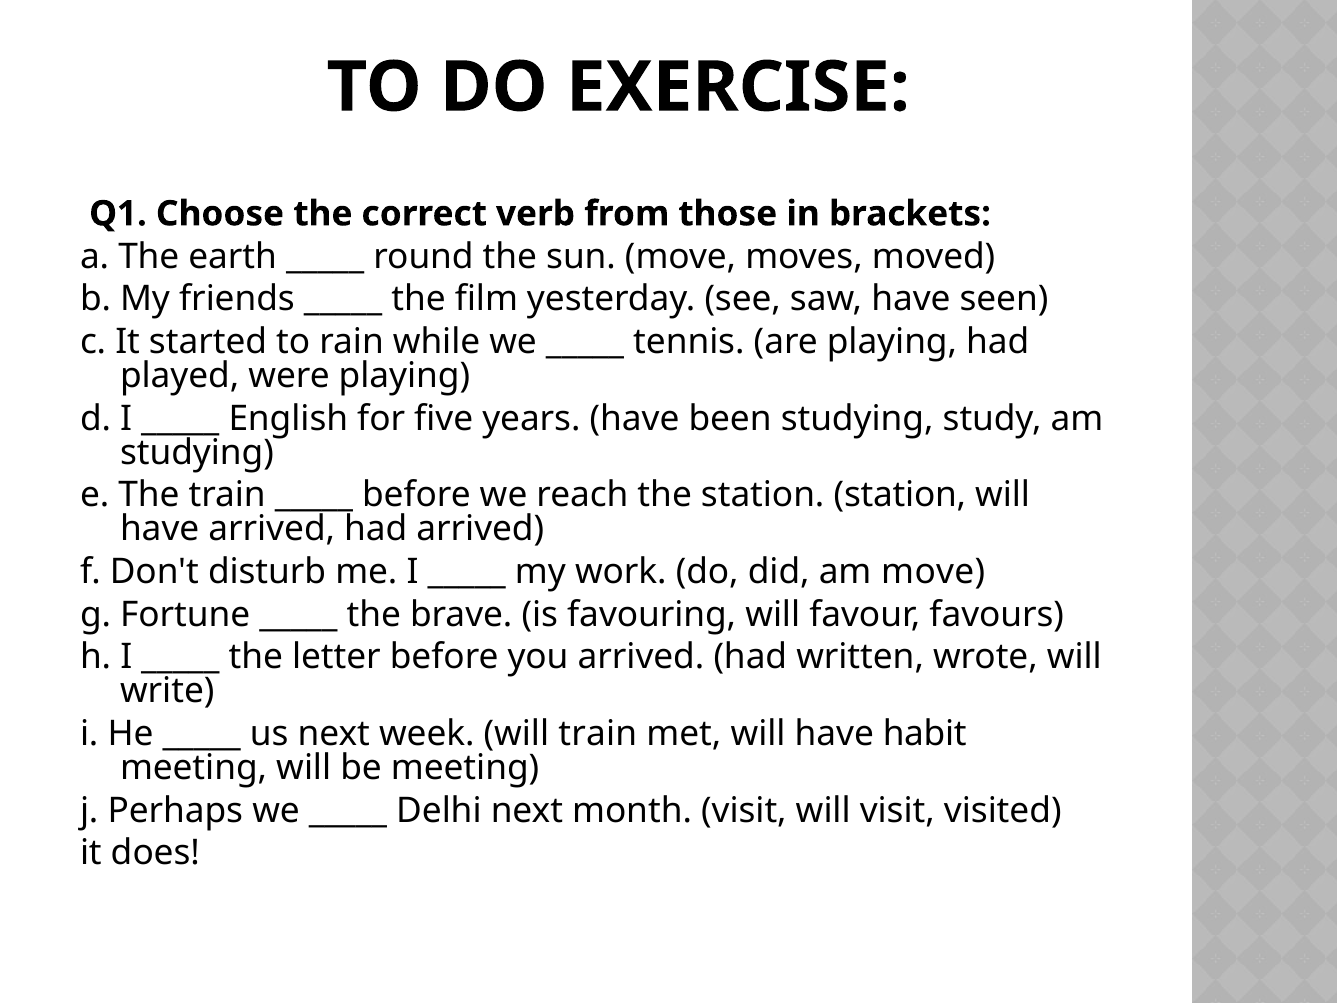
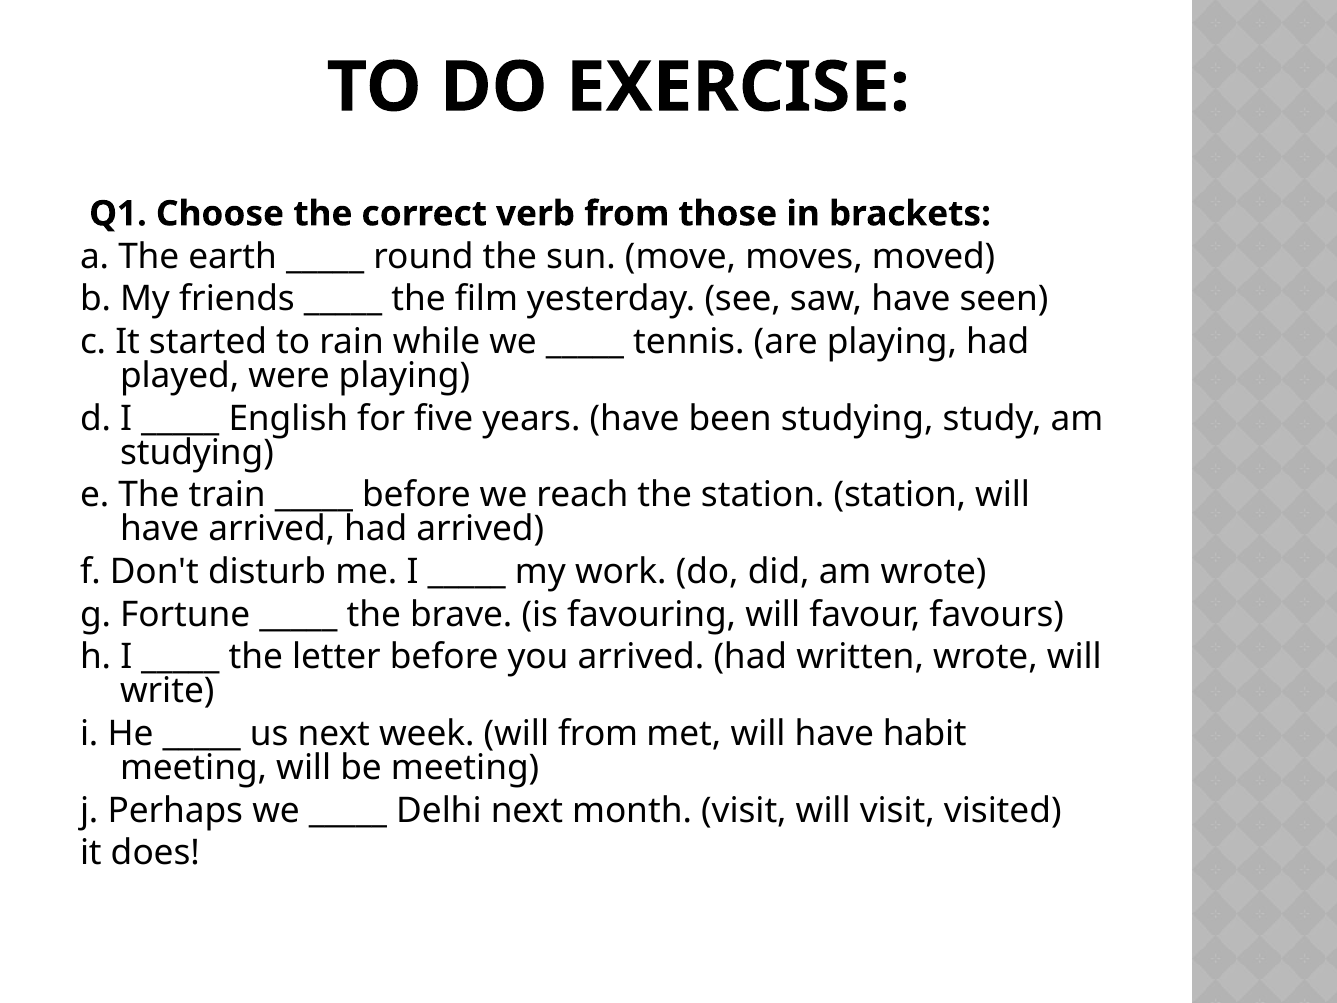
am move: move -> wrote (934, 572)
will train: train -> from (598, 734)
